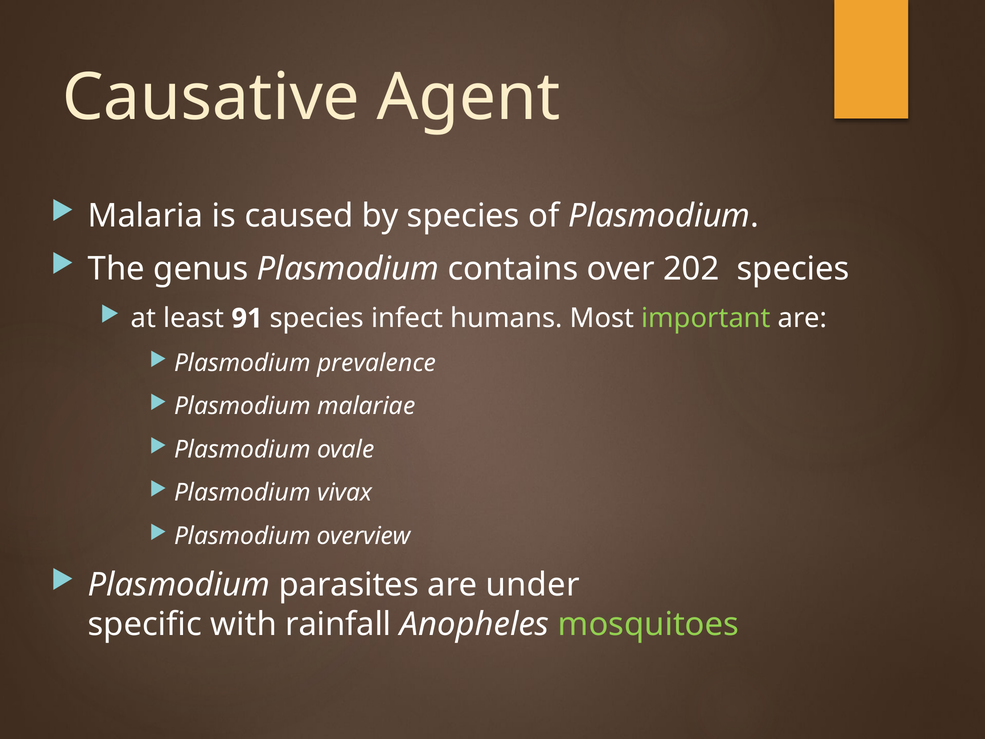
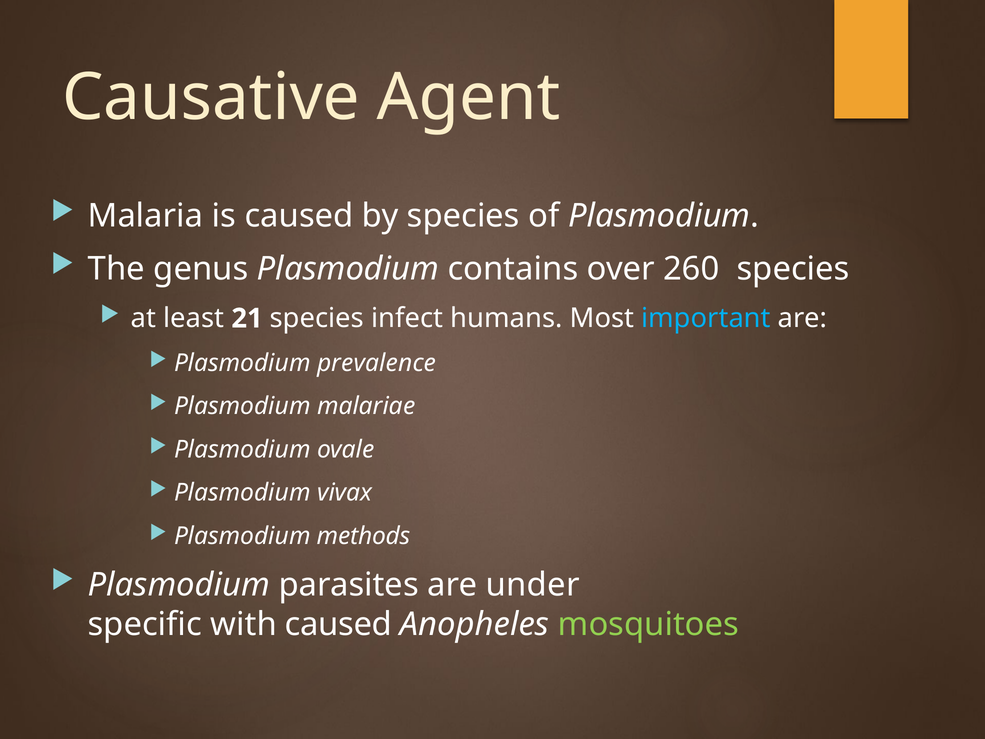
202: 202 -> 260 (691, 269)
91: 91 -> 21 (247, 318)
important colour: light green -> light blue (706, 318)
overview: overview -> methods (364, 536)
with rainfall: rainfall -> caused (338, 624)
